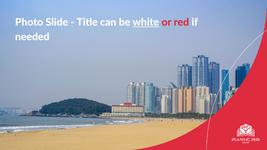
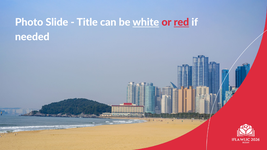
red underline: none -> present (181, 22)
